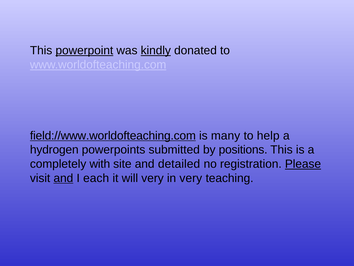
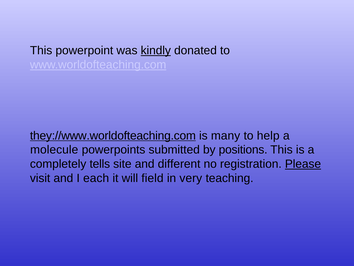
powerpoint underline: present -> none (84, 50)
field://www.worldofteaching.com: field://www.worldofteaching.com -> they://www.worldofteaching.com (113, 135)
hydrogen: hydrogen -> molecule (54, 150)
with: with -> tells (100, 164)
detailed: detailed -> different (179, 164)
and underline: present -> none (63, 178)
will very: very -> field (152, 178)
